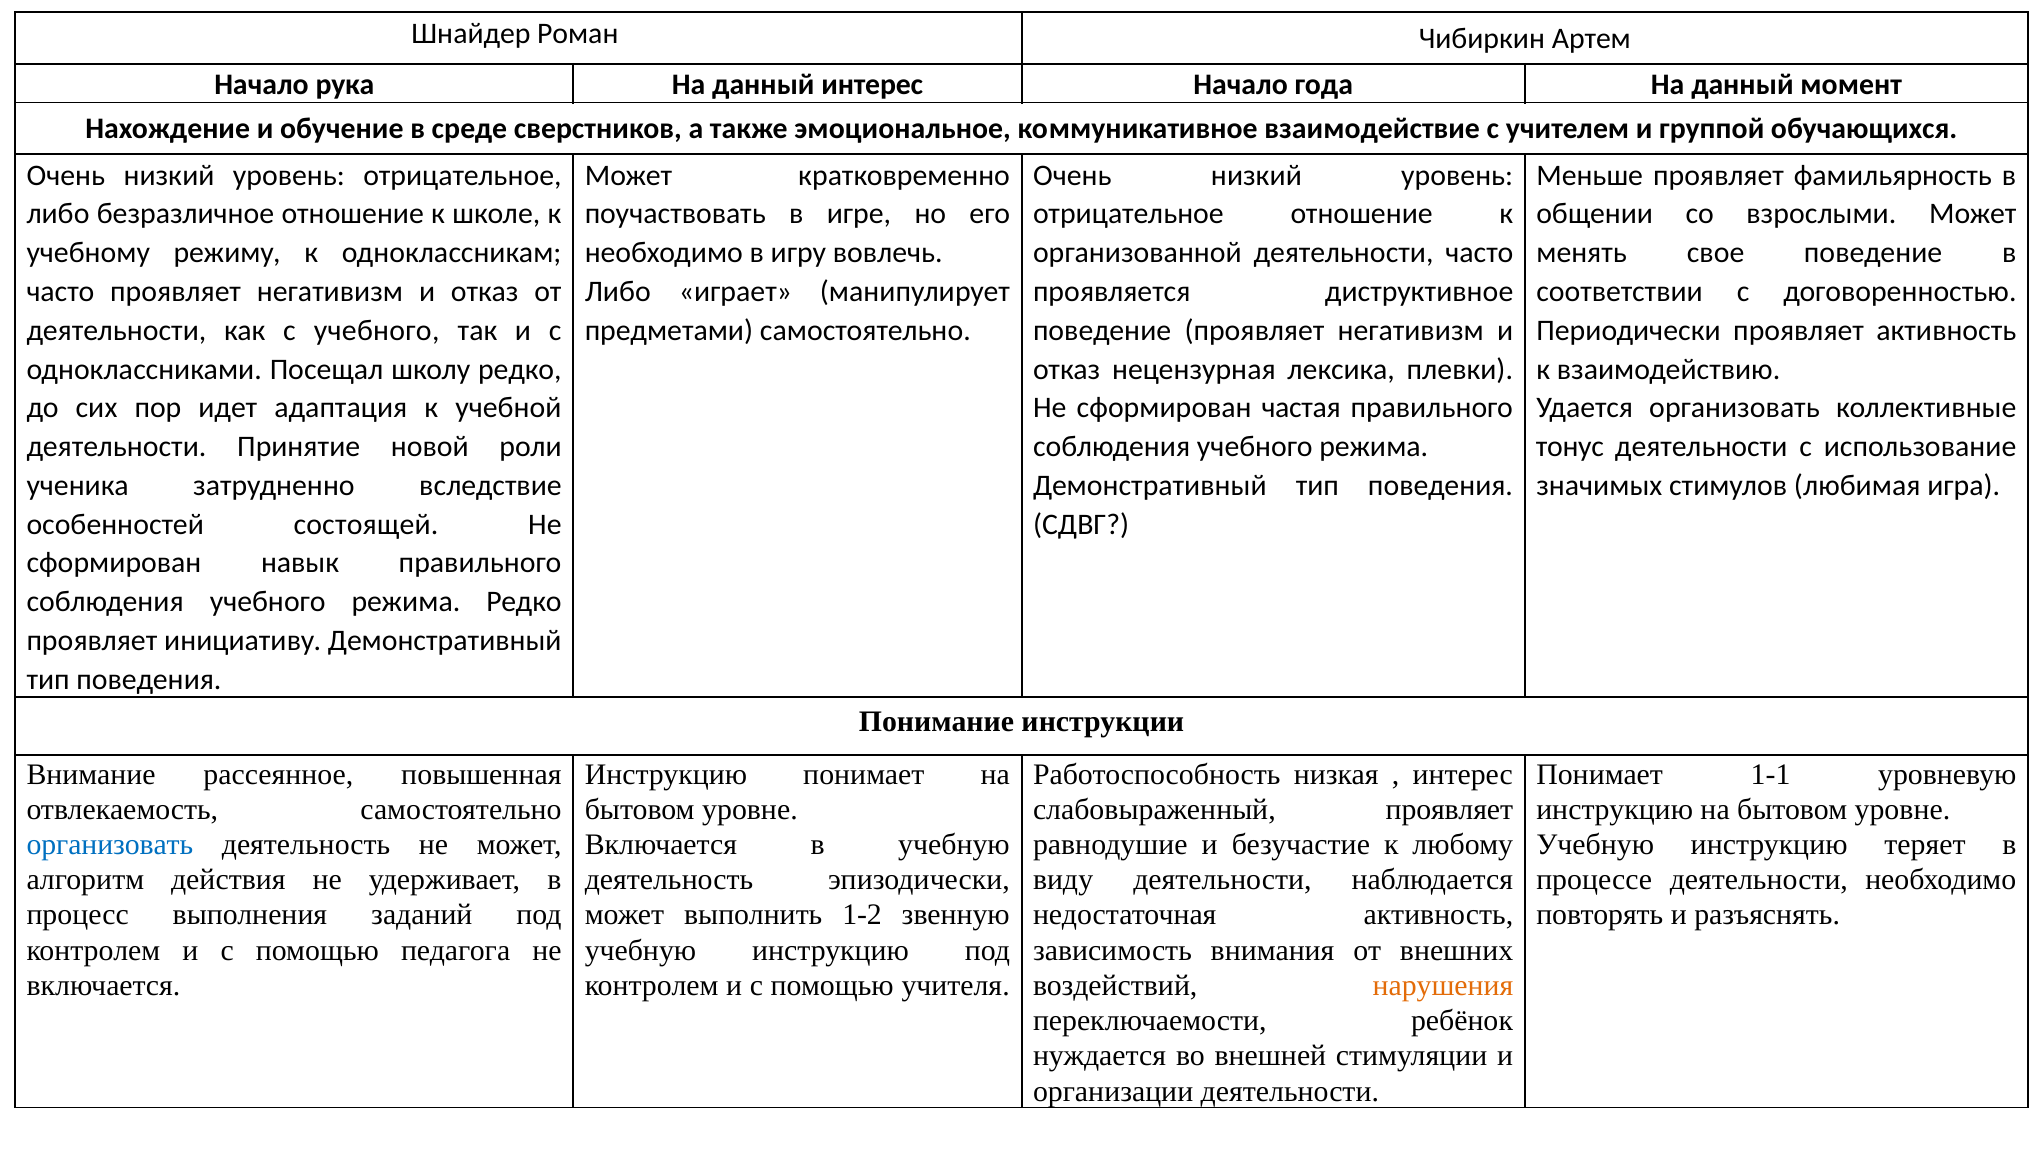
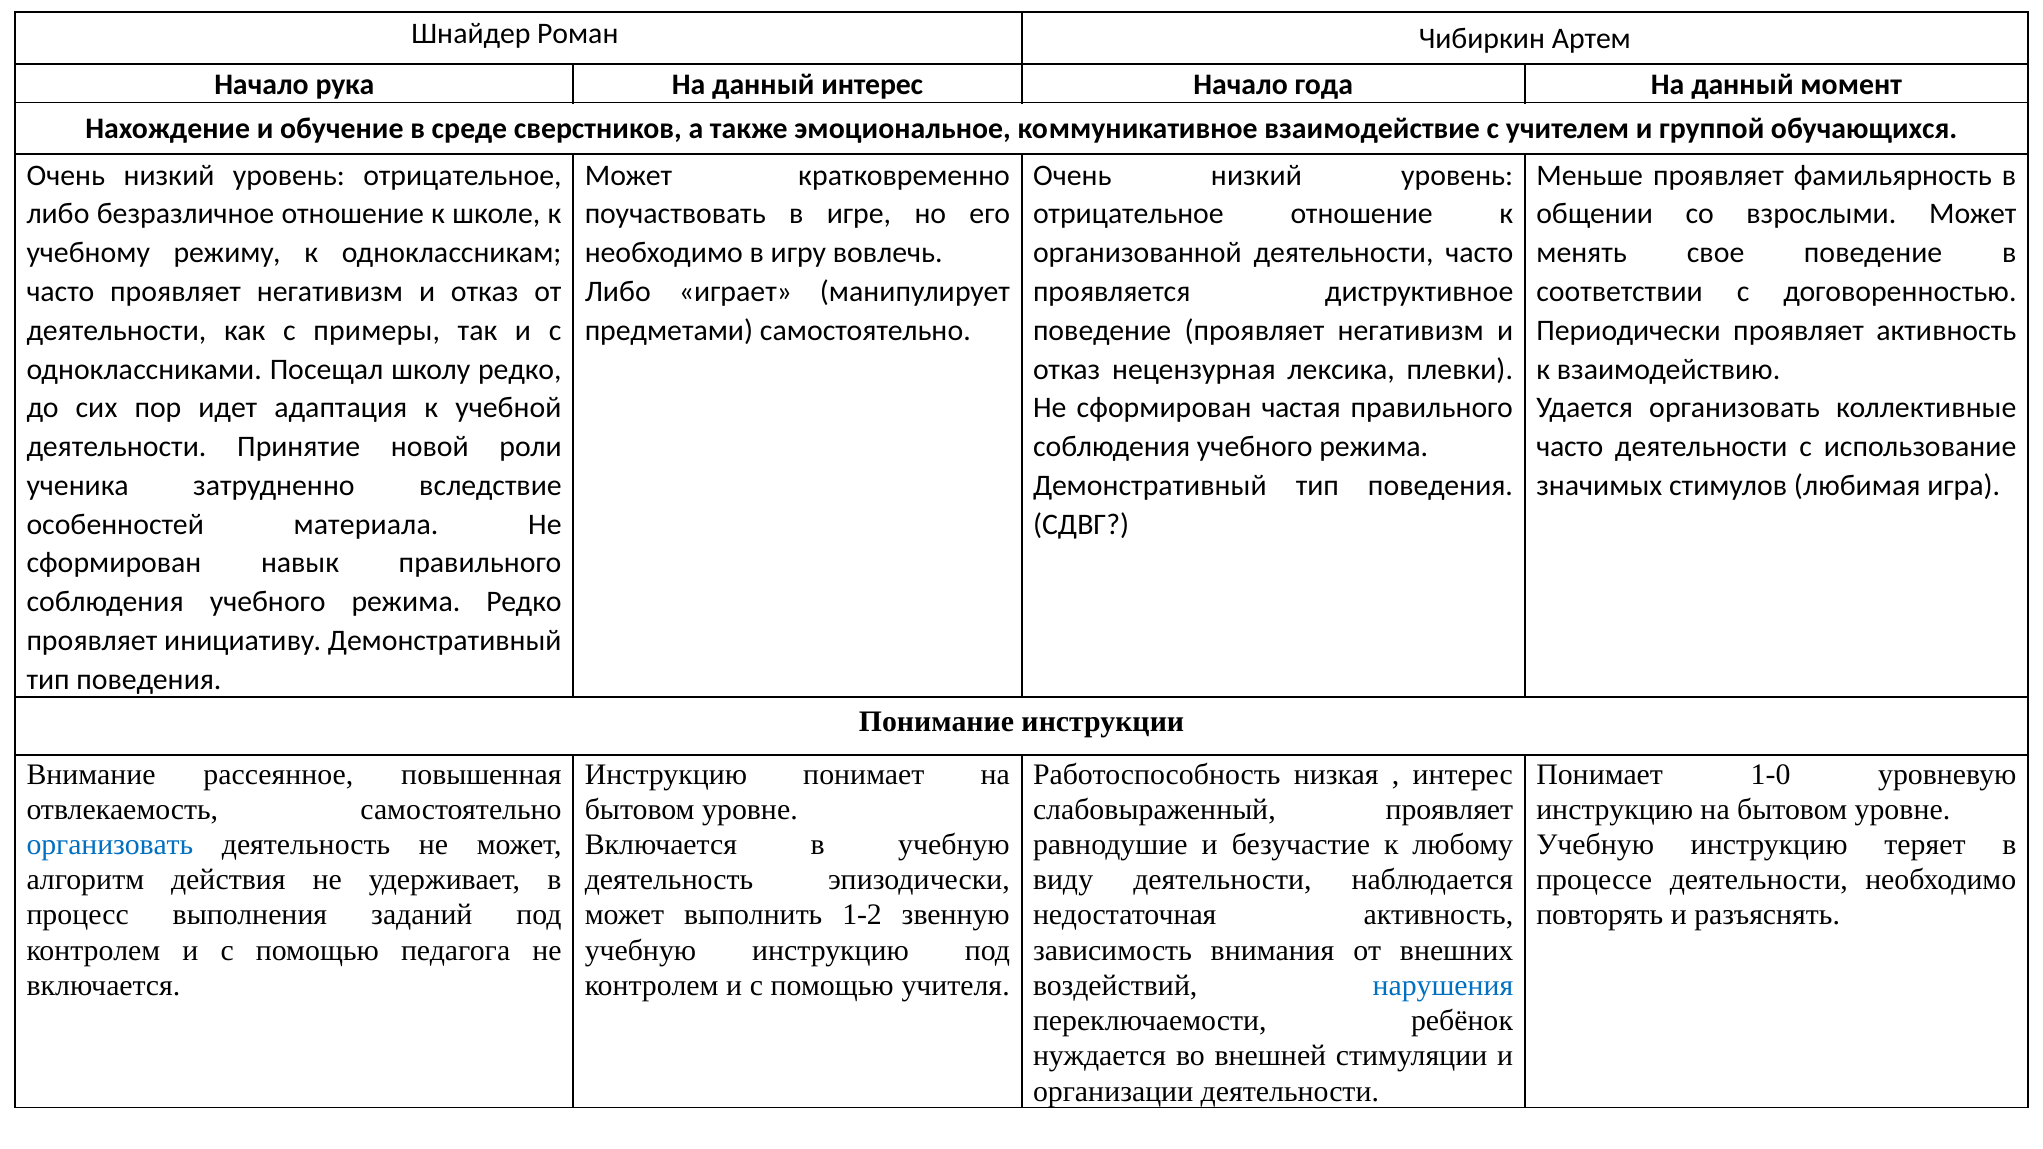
с учебного: учебного -> примеры (377, 330)
тонус: тонус -> часто (1570, 447)
состоящей: состоящей -> материала (366, 524)
1-1: 1-1 -> 1-0 (1771, 774)
нарушения colour: orange -> blue (1443, 986)
